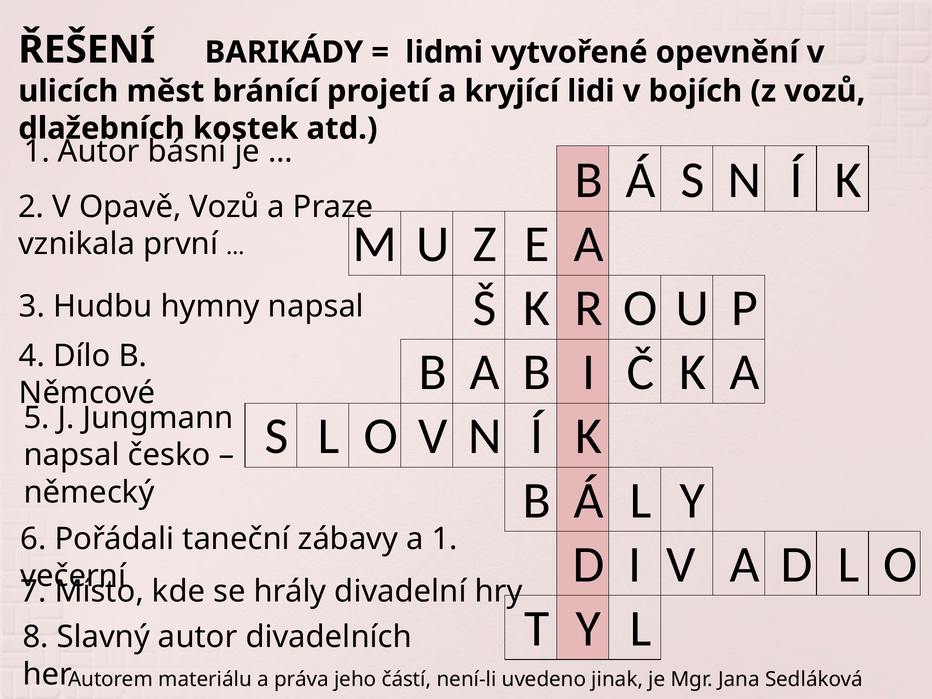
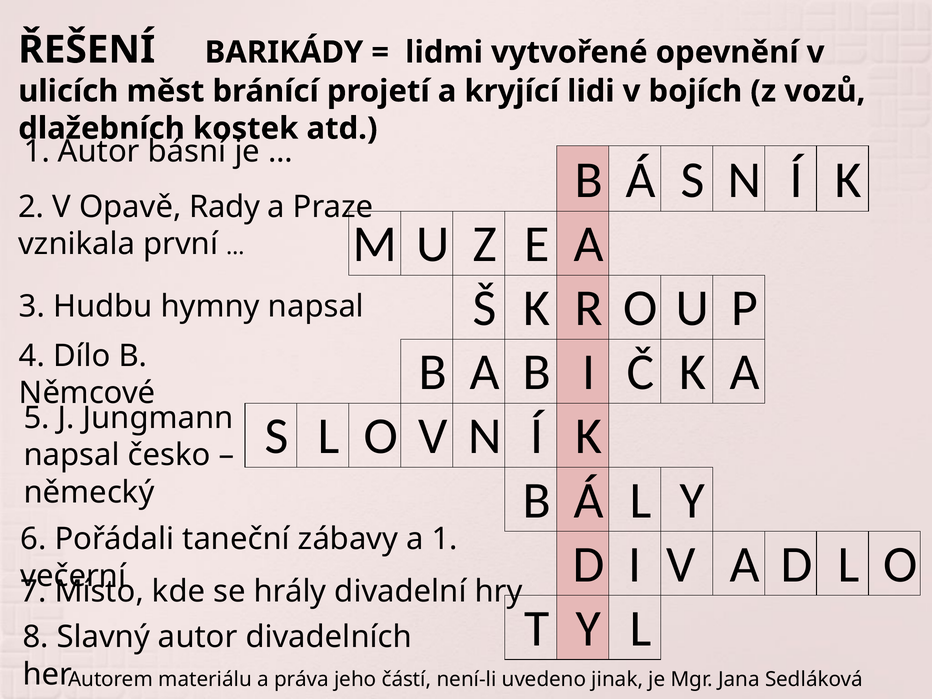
Opavě Vozů: Vozů -> Rady (225, 207)
